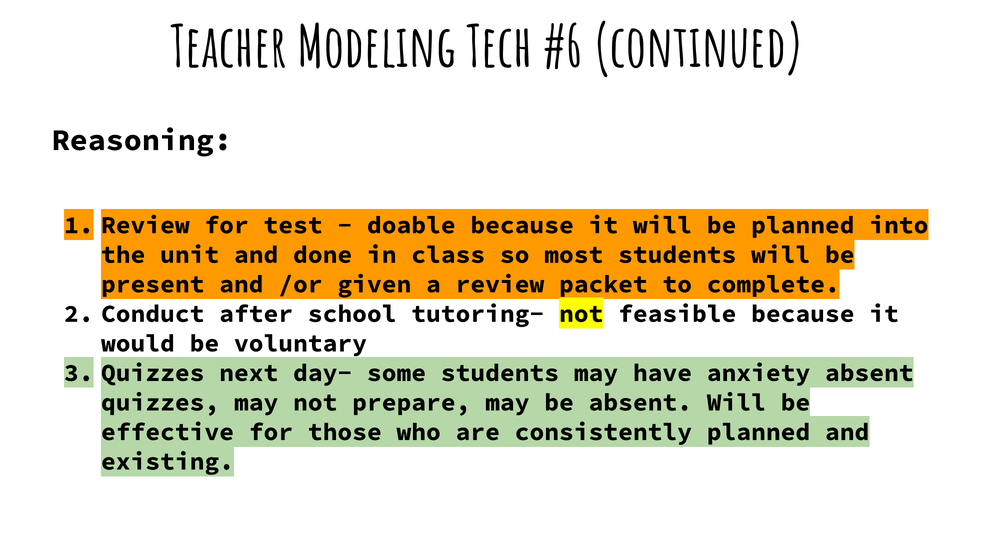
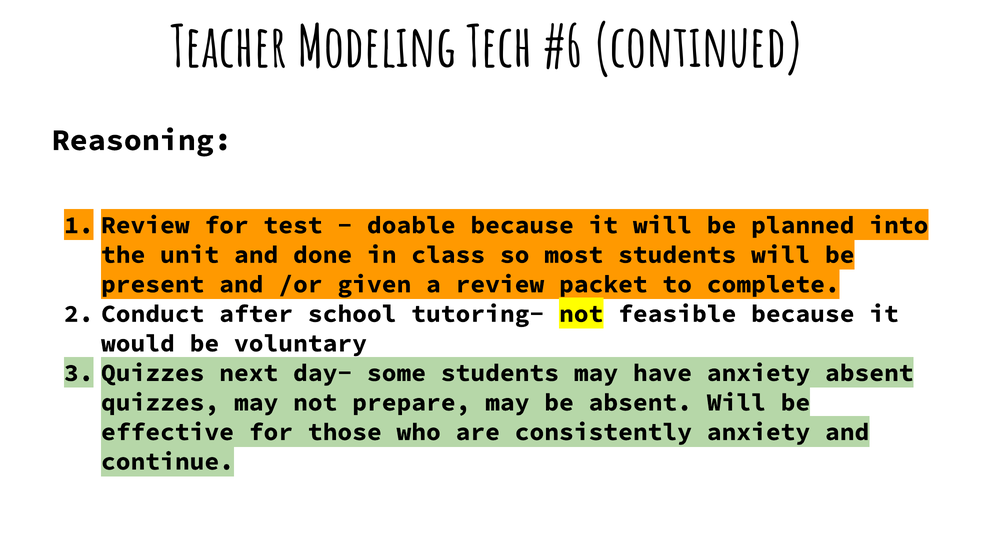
consistently planned: planned -> anxiety (758, 432)
existing: existing -> continue (167, 462)
